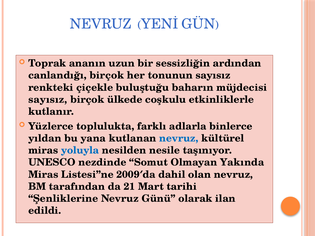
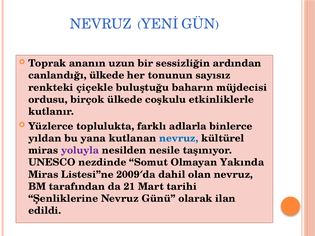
canlandığı birçok: birçok -> ülkede (107, 75)
sayısız: sayısız -> ordusu (48, 100)
yoluyla colour: blue -> purple (80, 151)
